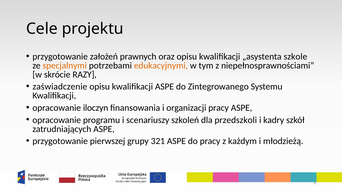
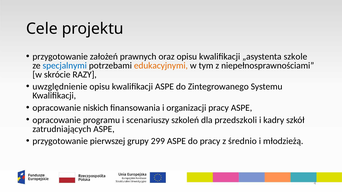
specjalnymi colour: orange -> blue (65, 66)
zaświadczenie: zaświadczenie -> uwzględnienie (60, 87)
iloczyn: iloczyn -> niskich (96, 108)
321: 321 -> 299 (158, 141)
każdym: każdym -> średnio (242, 141)
